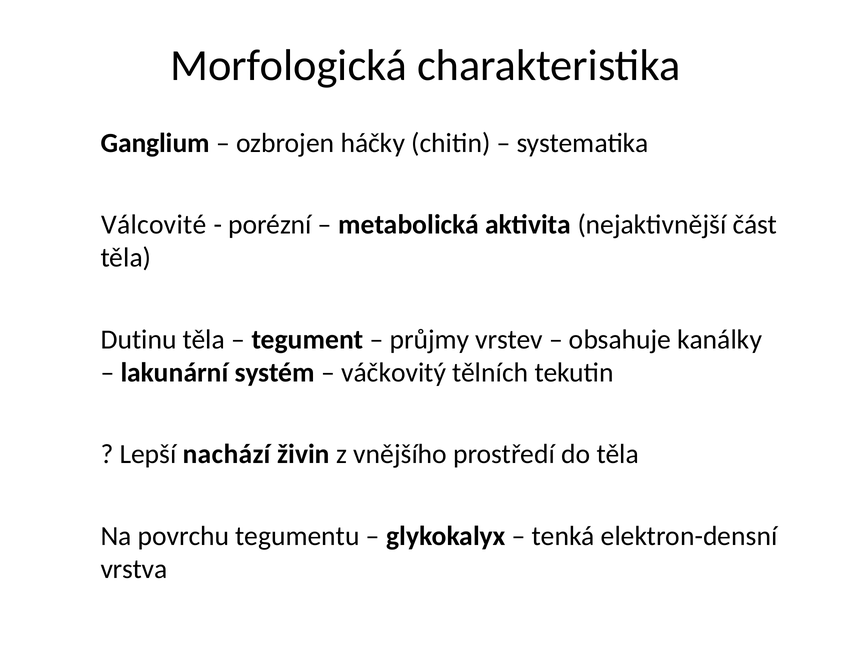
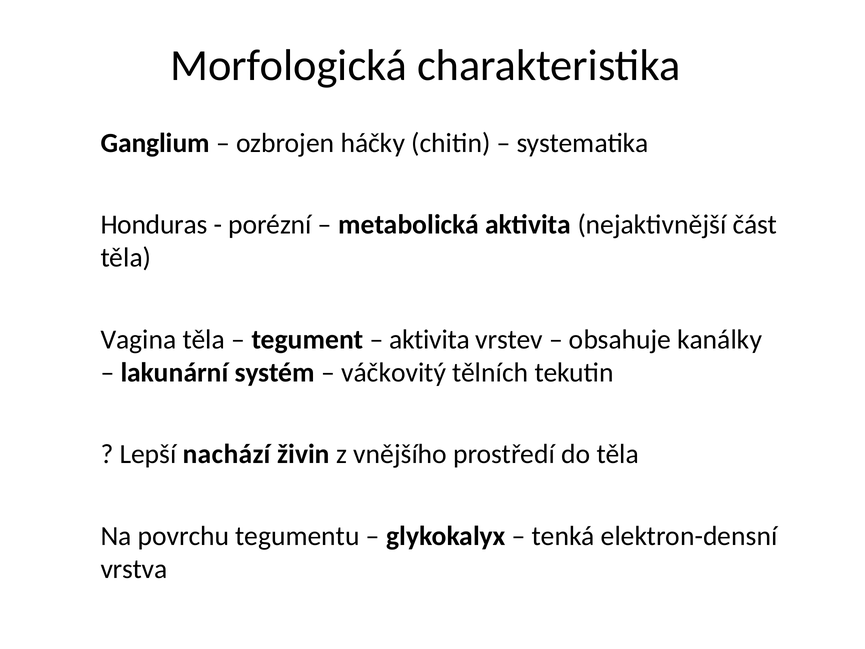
Válcovité: Válcovité -> Honduras (154, 225)
Dutinu: Dutinu -> Vagina (139, 339)
průjmy: průjmy -> aktivita (430, 339)
